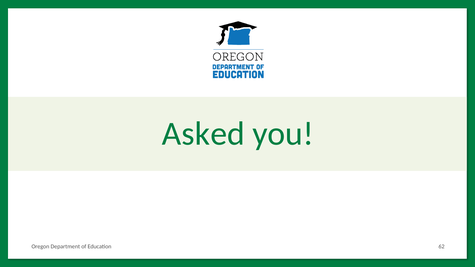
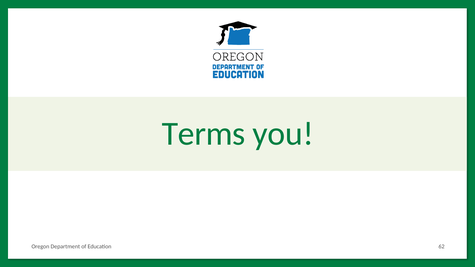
Asked: Asked -> Terms (204, 134)
